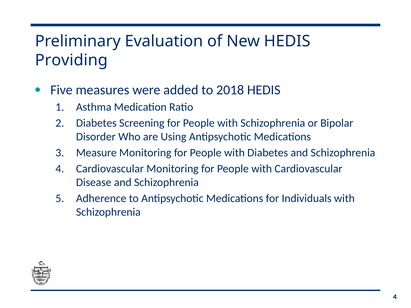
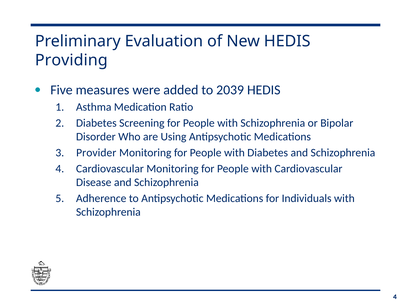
2018: 2018 -> 2039 (230, 90)
Measure: Measure -> Provider (96, 153)
